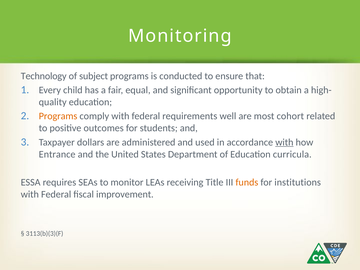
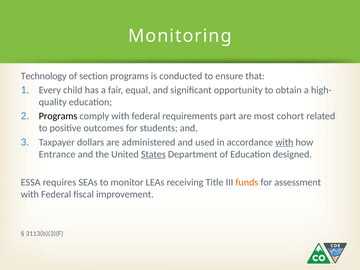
subject: subject -> section (94, 76)
Programs colour: orange -> black (58, 116)
well: well -> part (228, 116)
States underline: none -> present (153, 154)
curricula: curricula -> designed (292, 154)
institutions: institutions -> assessment (298, 182)
